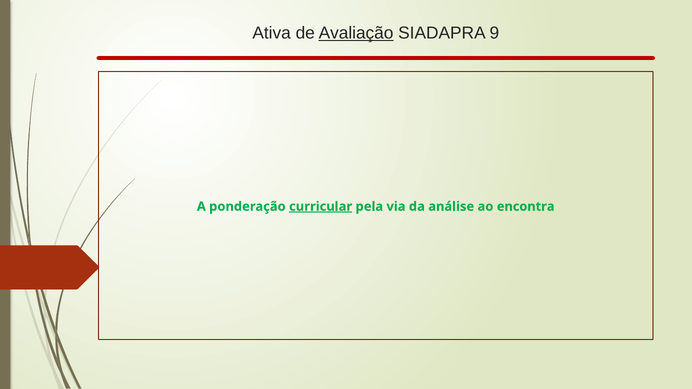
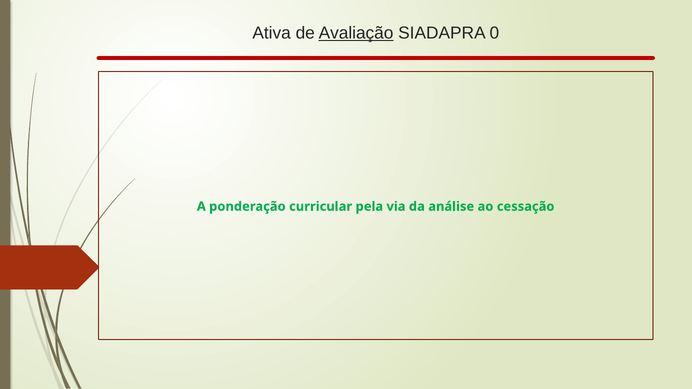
9: 9 -> 0 (494, 33)
curricular underline: present -> none (321, 207)
encontra: encontra -> cessação (526, 207)
